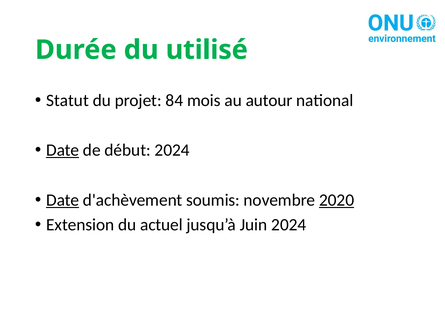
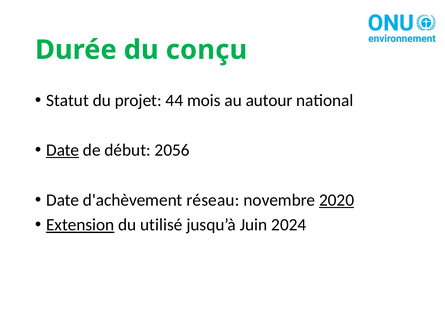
utilisé: utilisé -> conçu (206, 50)
84: 84 -> 44 (174, 100)
début 2024: 2024 -> 2056 (172, 150)
Date underline: present -> none (63, 200)
soumis: soumis -> réseau (213, 200)
Extension underline: none -> present (80, 225)
actuel: actuel -> utilisé (161, 225)
